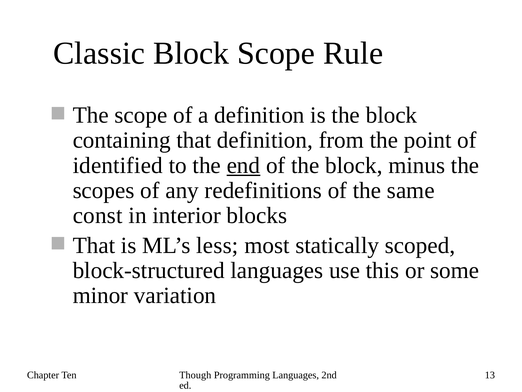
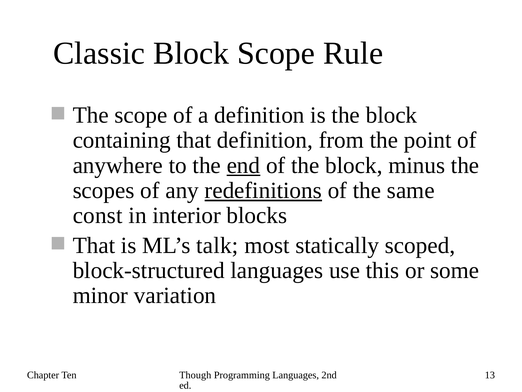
identified: identified -> anywhere (118, 165)
redefinitions underline: none -> present (263, 190)
less: less -> talk (217, 245)
